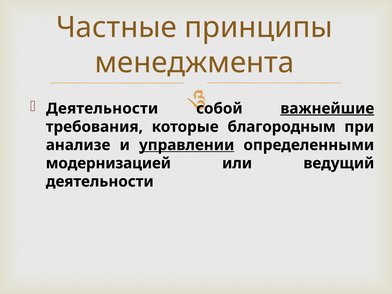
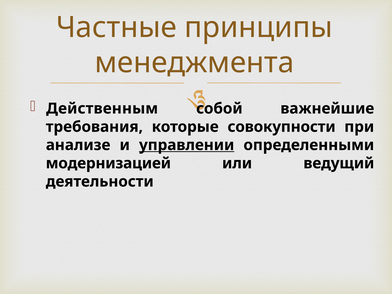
Деятельности: Деятельности -> Действенным (102, 109)
важнейшие underline: present -> none (327, 109)
благородным: благородным -> совокупности (282, 127)
